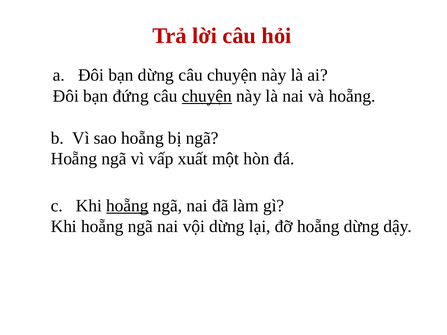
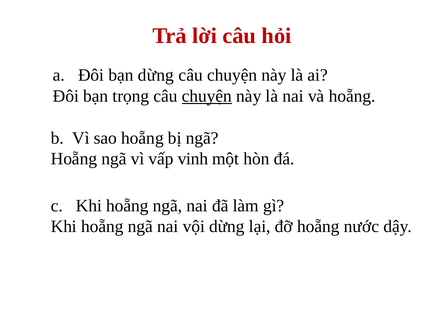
đứng: đứng -> trọng (131, 96)
xuất: xuất -> vinh (193, 159)
hoẵng underline: present -> none (127, 206)
hoẵng dừng: dừng -> nước (362, 227)
